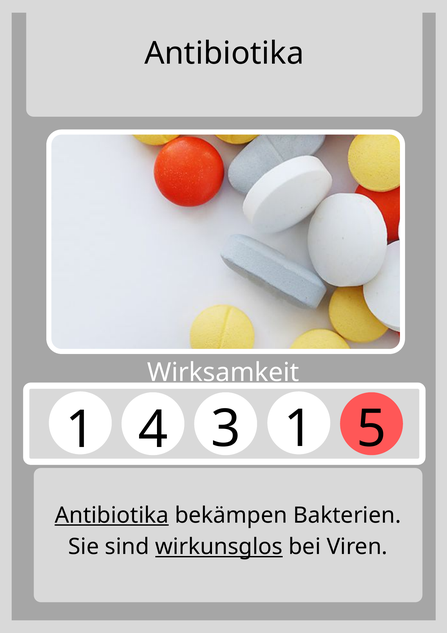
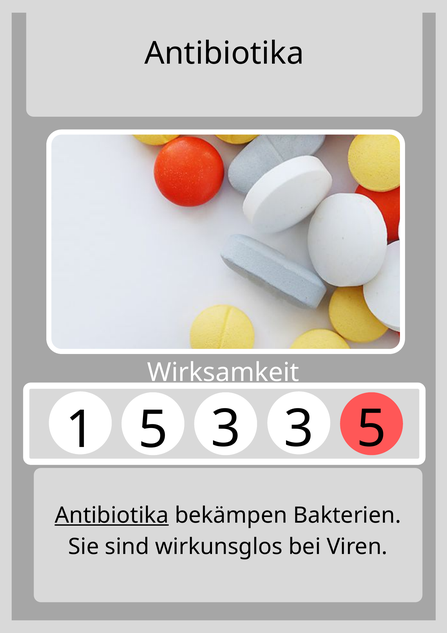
1 4: 4 -> 5 (153, 430)
3 1: 1 -> 3 (299, 429)
wirkunsglos underline: present -> none (219, 546)
